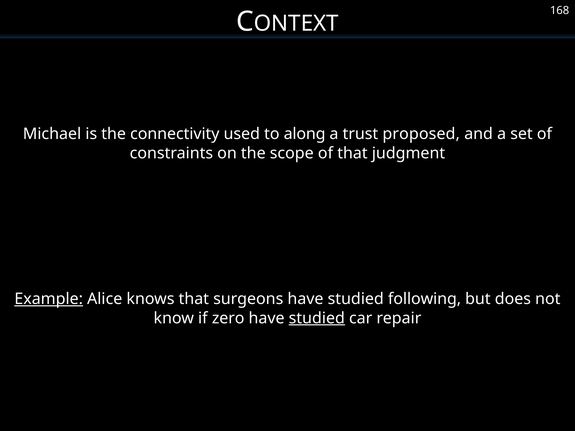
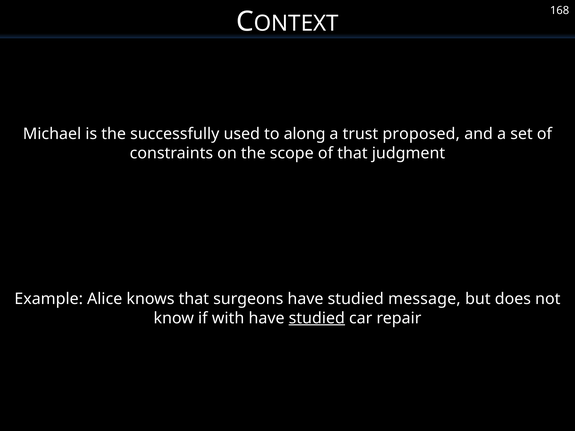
connectivity: connectivity -> successfully (175, 134)
Example underline: present -> none (49, 299)
following: following -> message (424, 299)
zero: zero -> with (228, 318)
